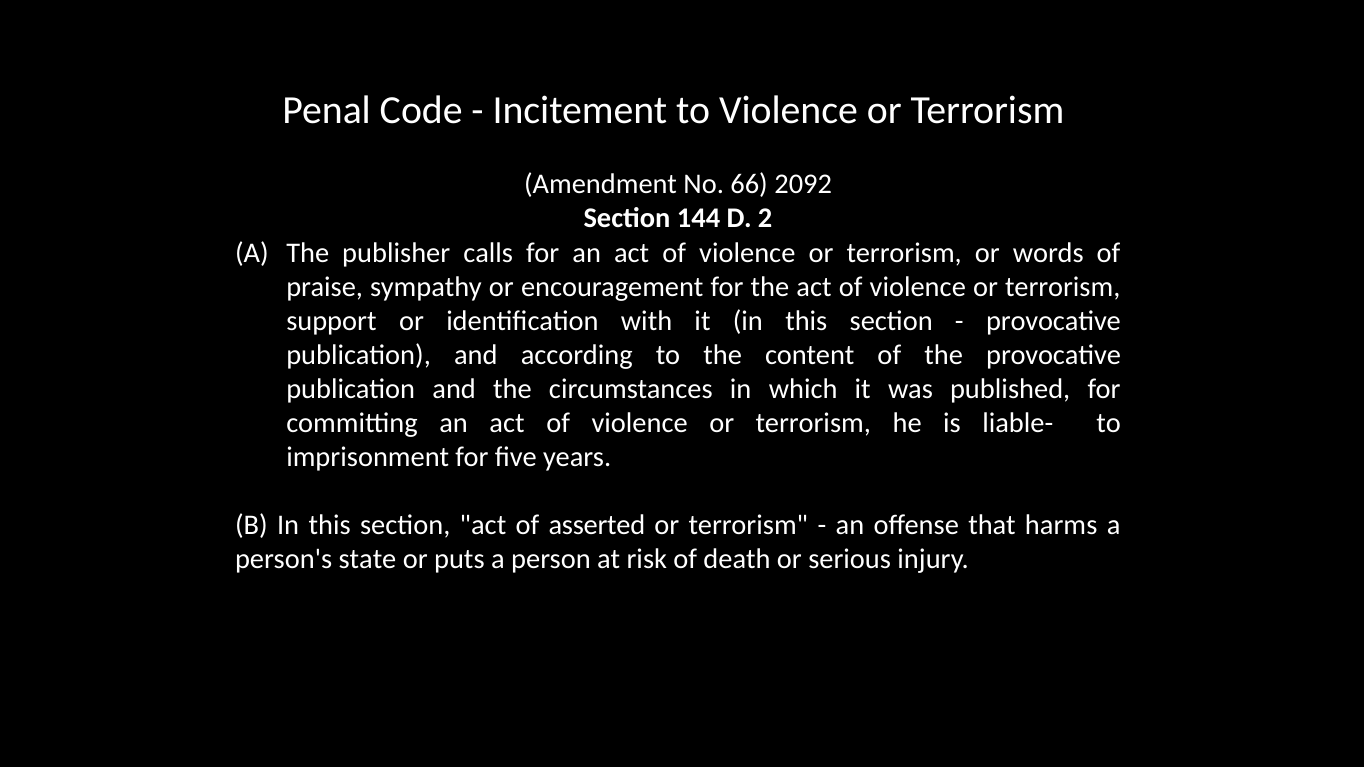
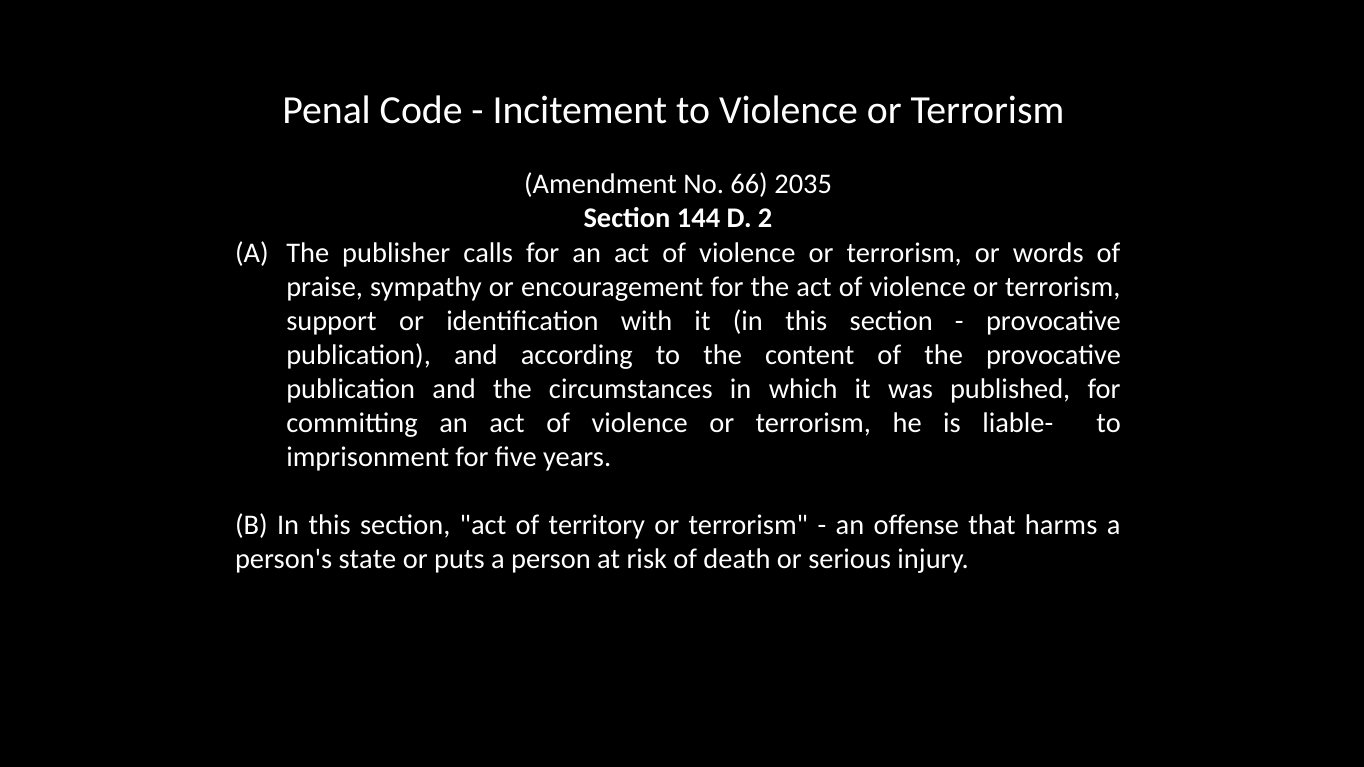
2092: 2092 -> 2035 (803, 185)
asserted: asserted -> territory (597, 526)
